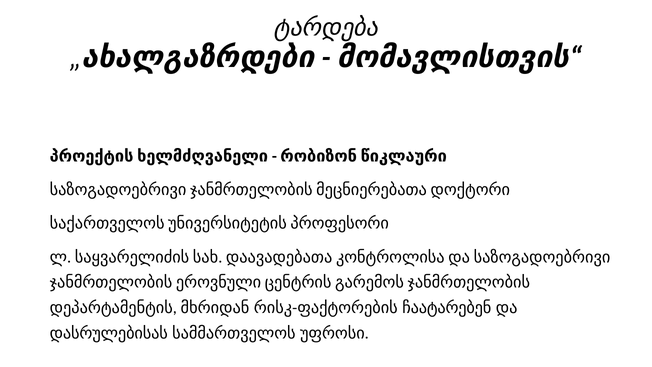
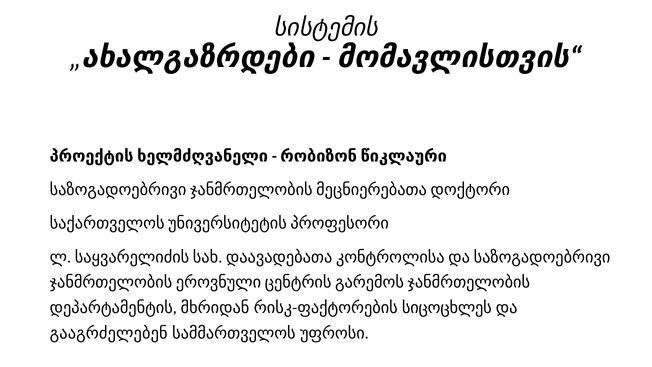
ტარდება: ტარდება -> სისტემის (326, 28)
ჩაატარებენ: ჩაატარებენ -> სიცოცხლეს (447, 308)
დასრულებისას: დასრულებისას -> გააგრძელებენ (109, 333)
